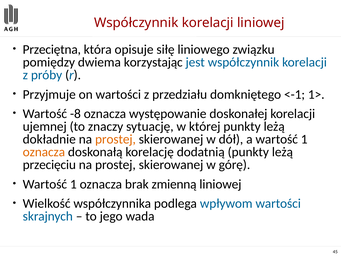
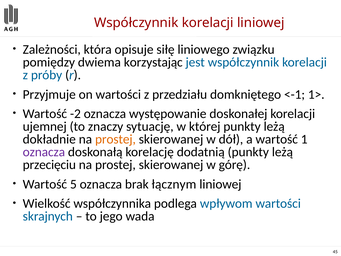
Przeciętna: Przeciętna -> Zależności (52, 49)
-8: -8 -> -2 (75, 114)
oznacza colour: orange -> purple (44, 152)
1: 1 -> 5 (73, 184)
zmienną: zmienną -> łącznym (174, 184)
